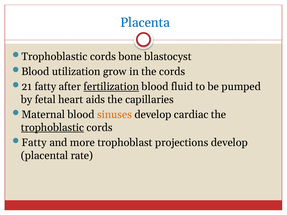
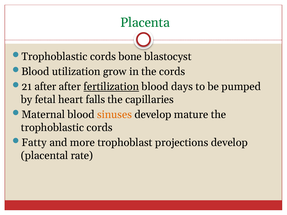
Placenta colour: blue -> green (145, 23)
21 fatty: fatty -> after (45, 87)
fluid: fluid -> days (182, 87)
aids: aids -> falls (95, 100)
cardiac: cardiac -> mature (191, 115)
trophoblastic underline: present -> none (52, 128)
